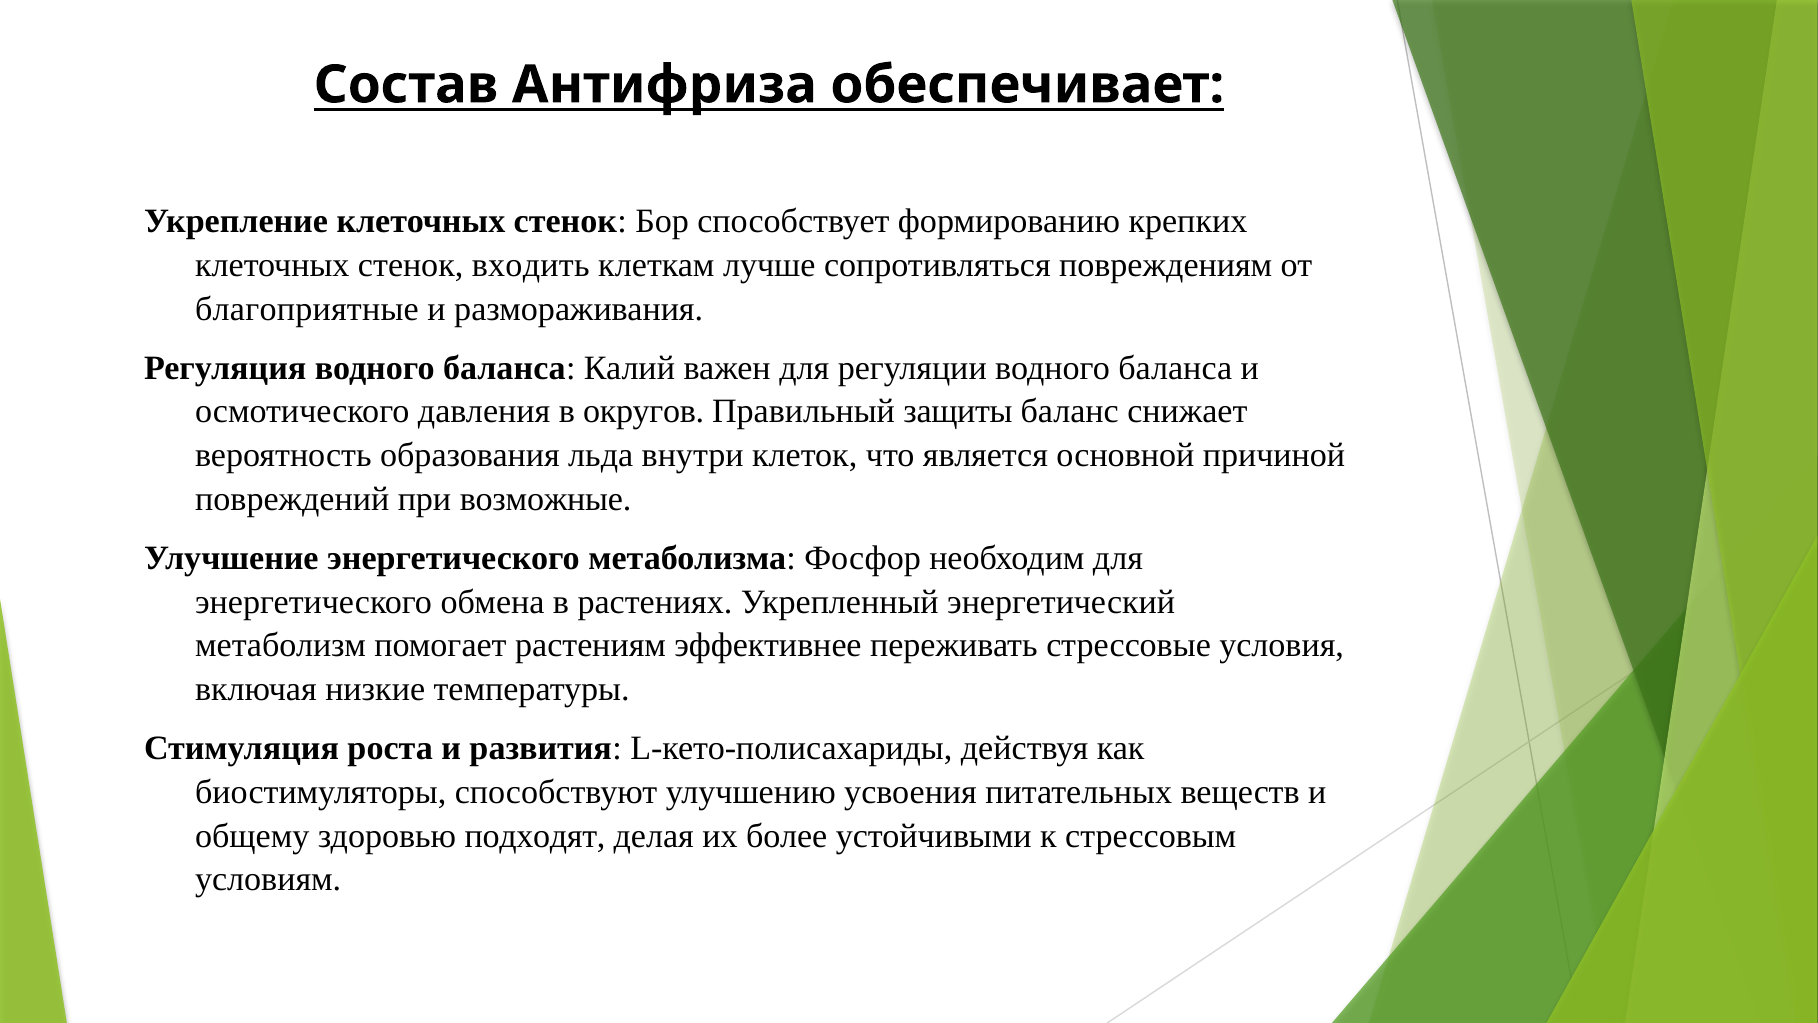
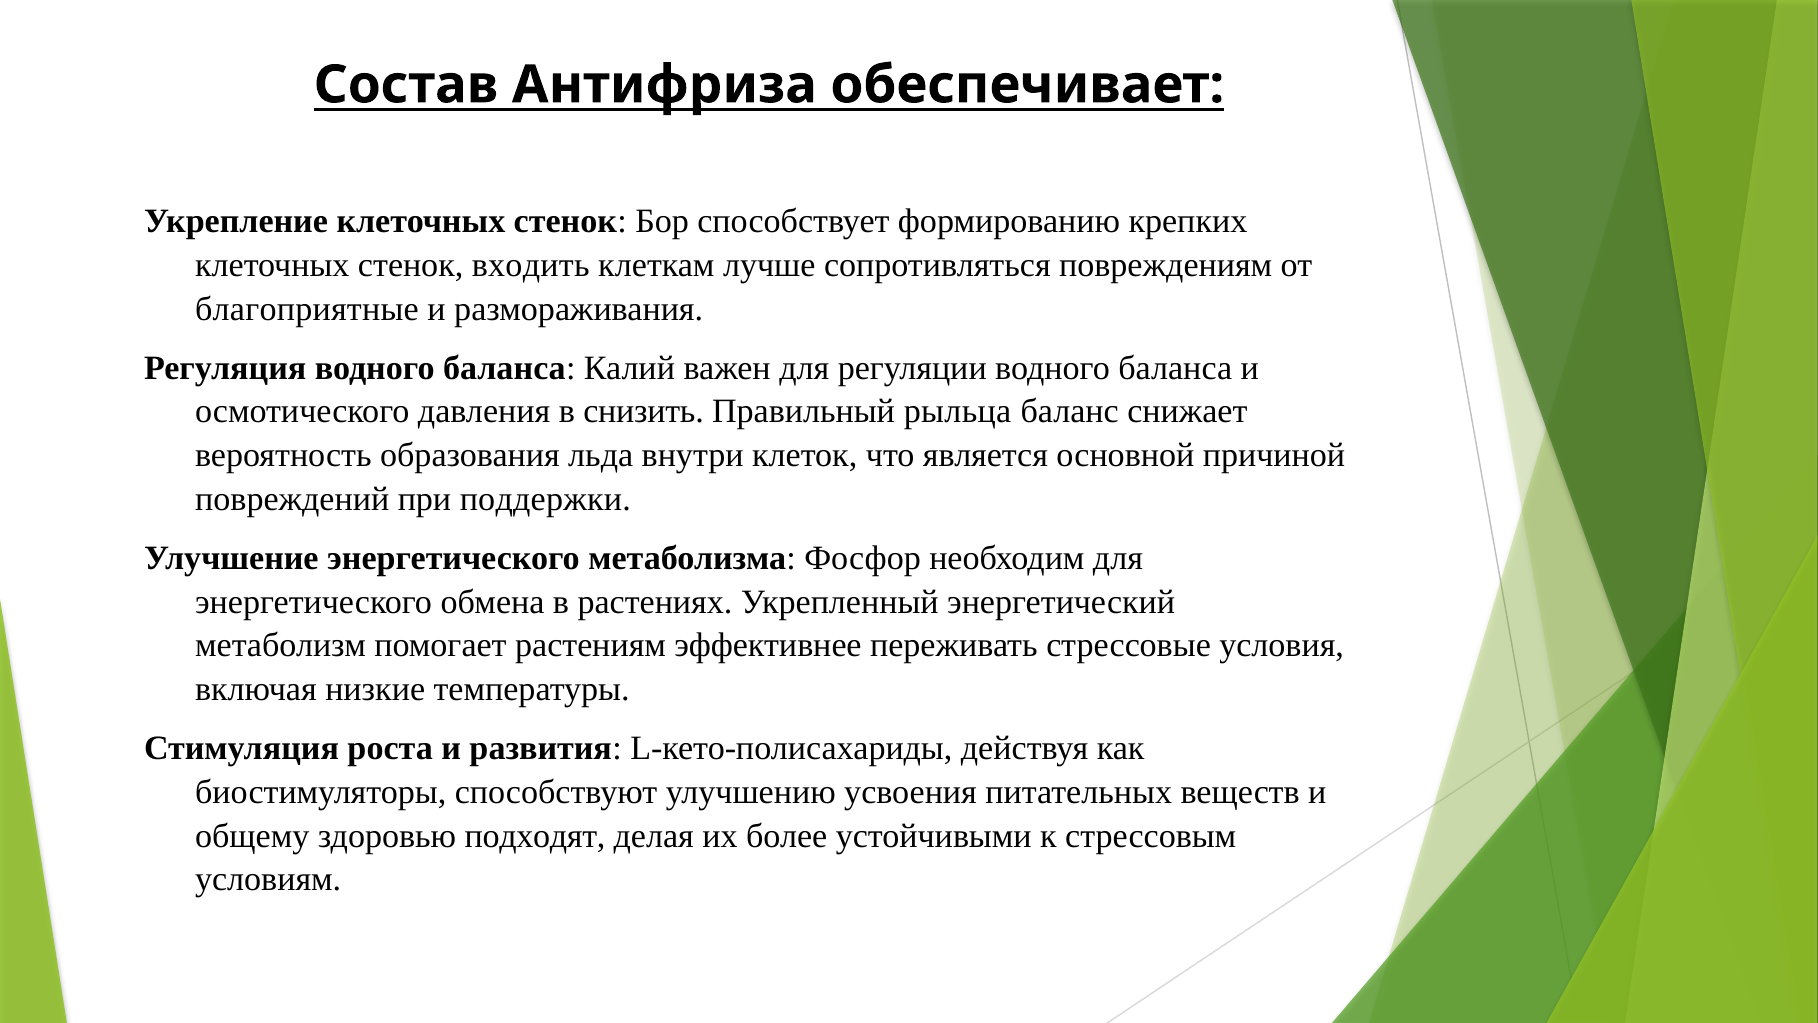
округов: округов -> снизить (644, 411)
защиты: защиты -> рыльца (958, 411)
возможные: возможные -> поддержки (545, 499)
